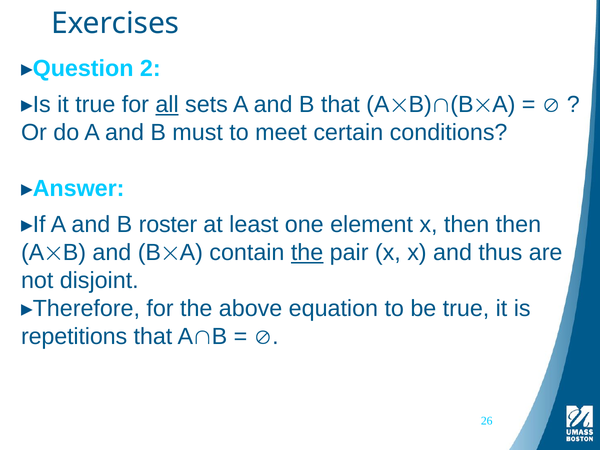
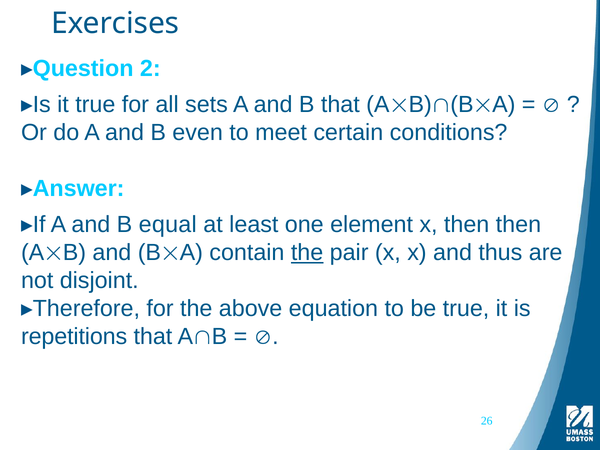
all underline: present -> none (167, 105)
must: must -> even (198, 133)
roster: roster -> equal (168, 225)
